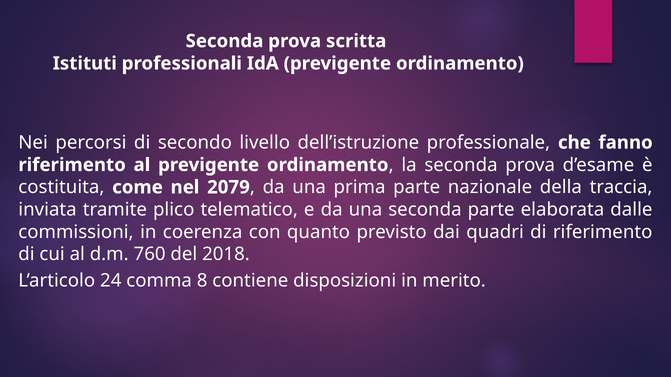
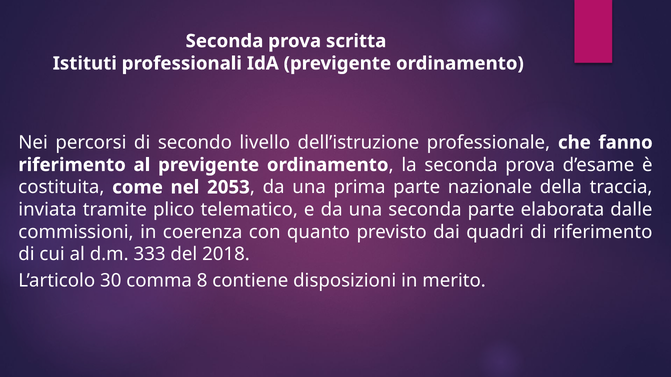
2079: 2079 -> 2053 (228, 187)
760: 760 -> 333 (150, 255)
24: 24 -> 30 (111, 281)
